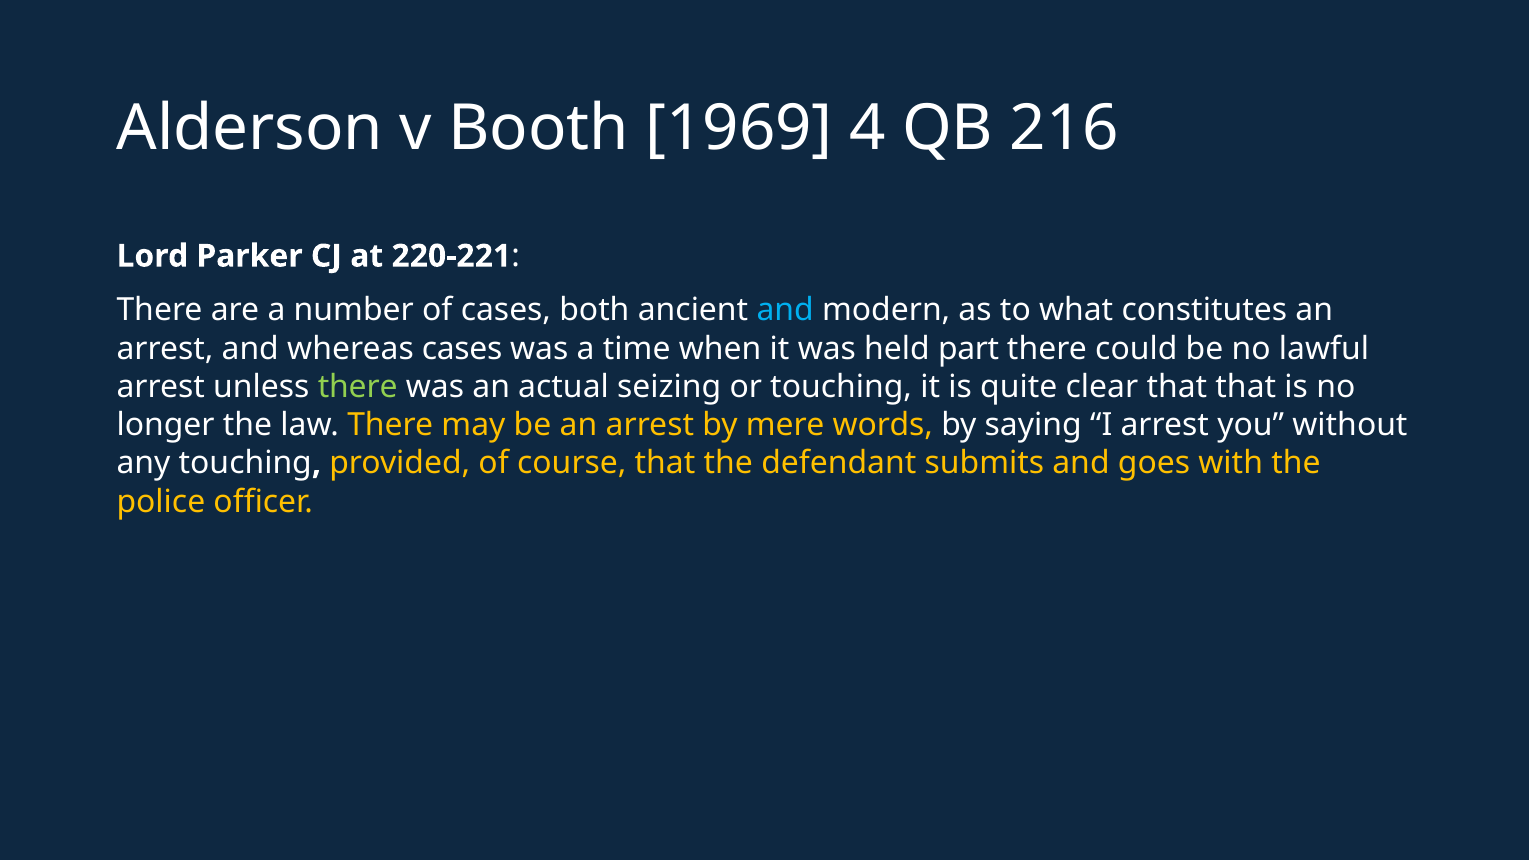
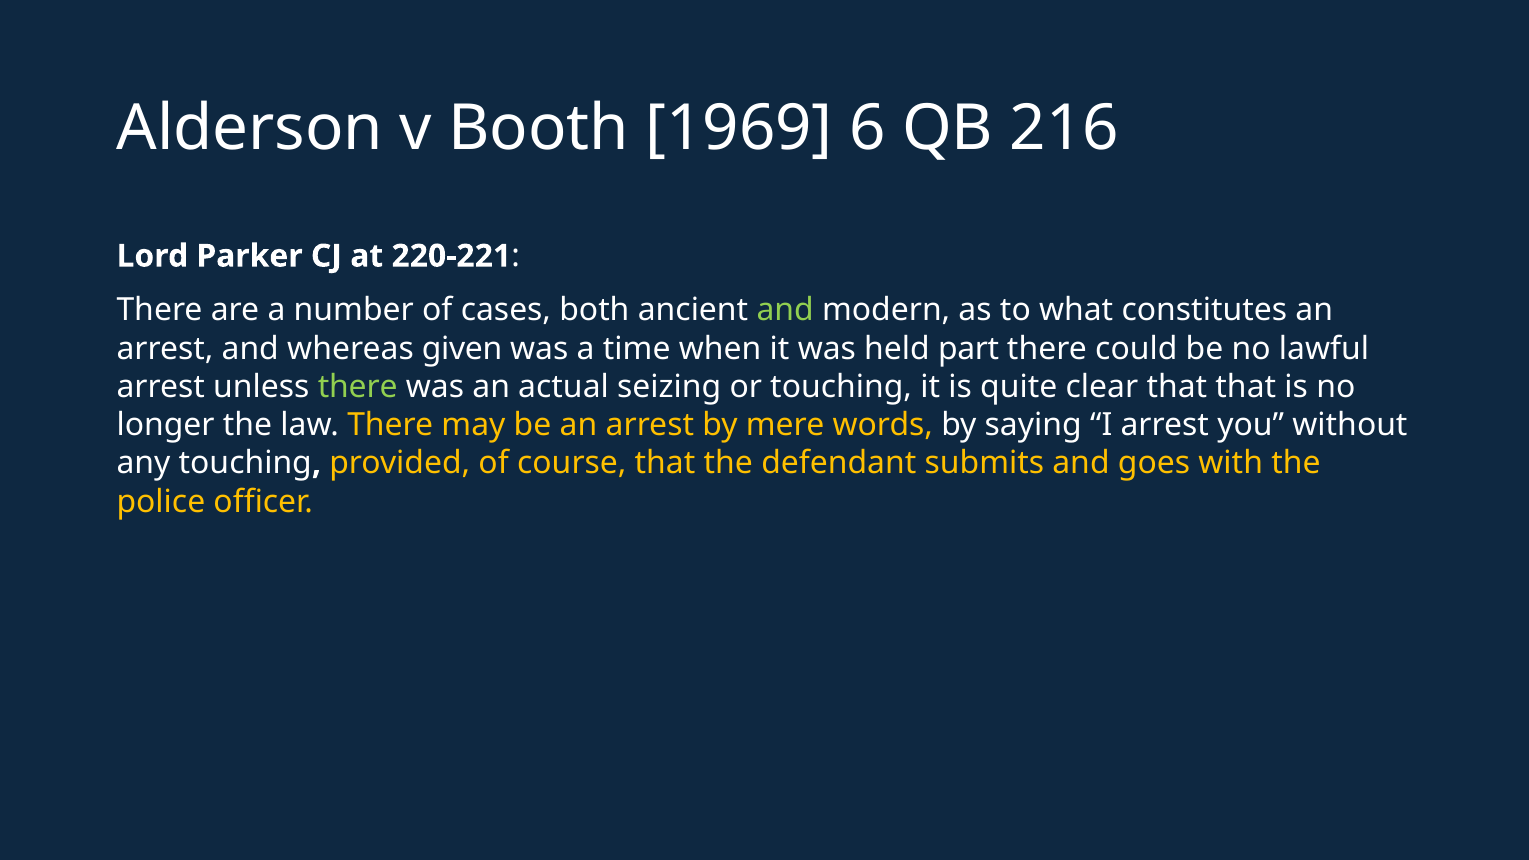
4: 4 -> 6 (867, 128)
and colour: light blue -> light green (785, 310)
whereas cases: cases -> given (462, 349)
